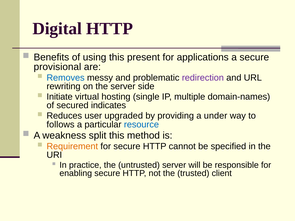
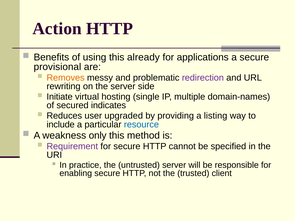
Digital: Digital -> Action (57, 29)
present: present -> already (143, 57)
Removes colour: blue -> orange (66, 78)
under: under -> listing (216, 116)
follows: follows -> include (61, 125)
split: split -> only (98, 136)
Requirement colour: orange -> purple (72, 146)
